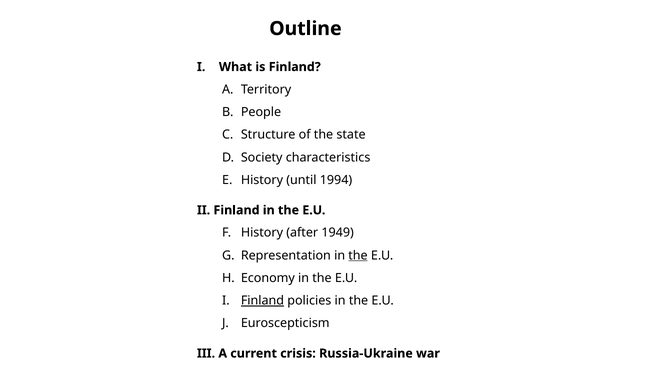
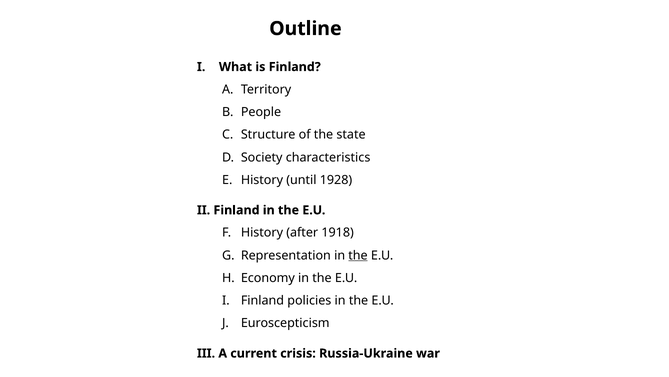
1994: 1994 -> 1928 (336, 180)
1949: 1949 -> 1918 (338, 232)
Finland underline: present -> none (262, 300)
